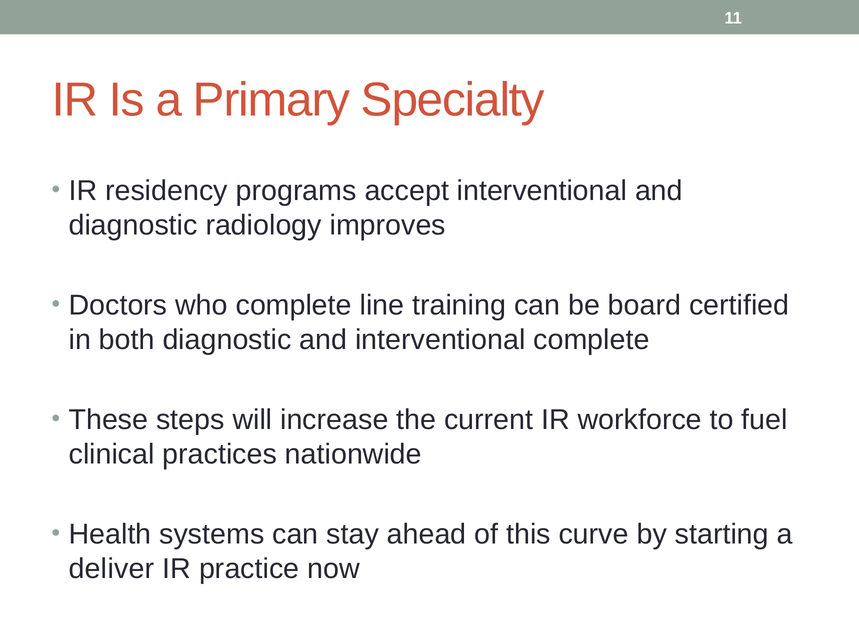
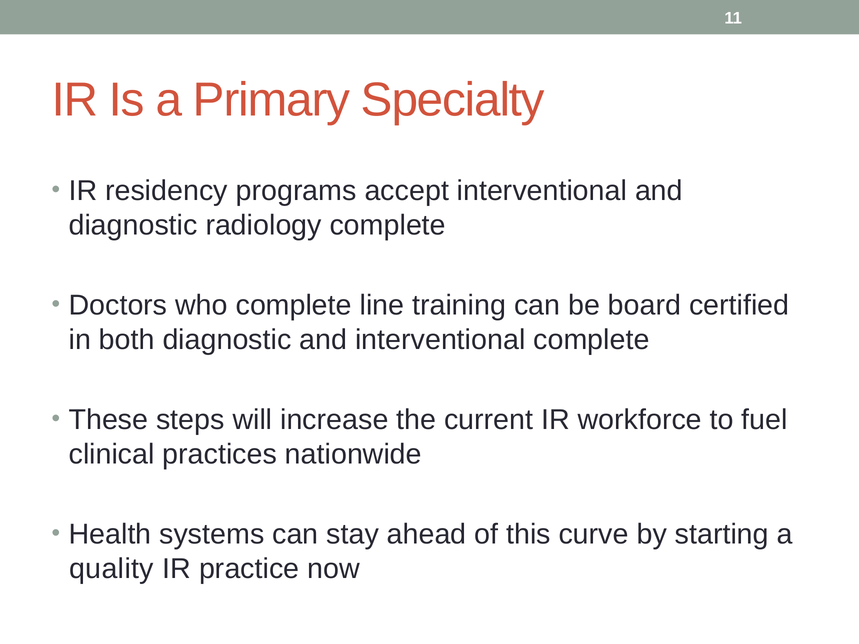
radiology improves: improves -> complete (388, 225)
deliver: deliver -> quality (111, 569)
